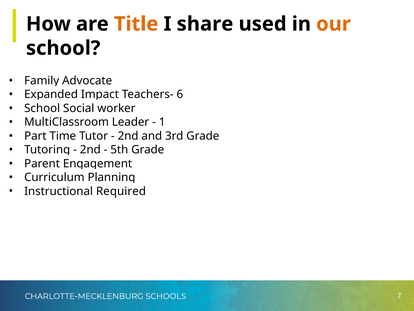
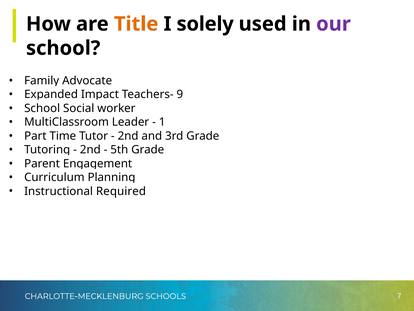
share: share -> solely (205, 24)
our colour: orange -> purple (333, 24)
6: 6 -> 9 (180, 94)
